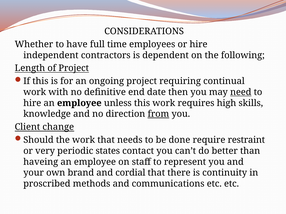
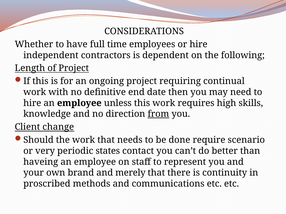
need underline: present -> none (241, 92)
restraint: restraint -> scenario (246, 140)
cordial: cordial -> merely (130, 173)
